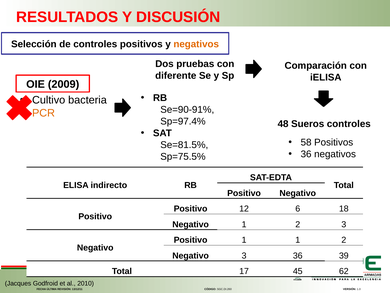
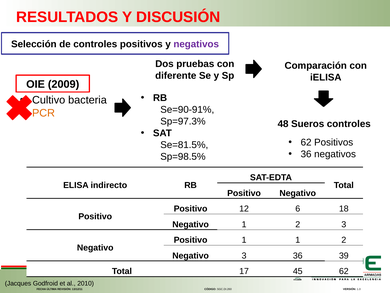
negativos colour: orange -> purple (196, 44)
Sp=97.4%: Sp=97.4% -> Sp=97.3% (183, 121)
58: 58 -> 62 (306, 142)
Sp=75.5%: Sp=75.5% -> Sp=98.5% (183, 156)
